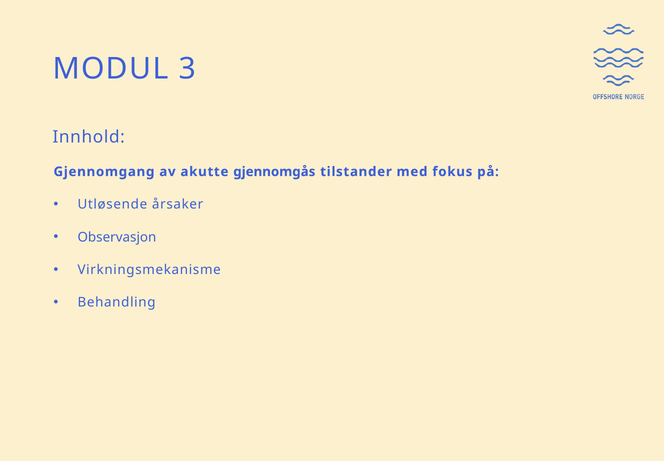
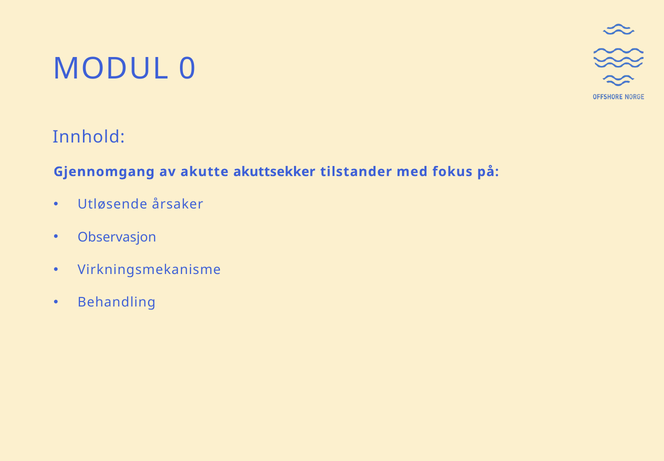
3: 3 -> 0 (187, 69)
gjennomgås: gjennomgås -> akuttsekker (274, 172)
